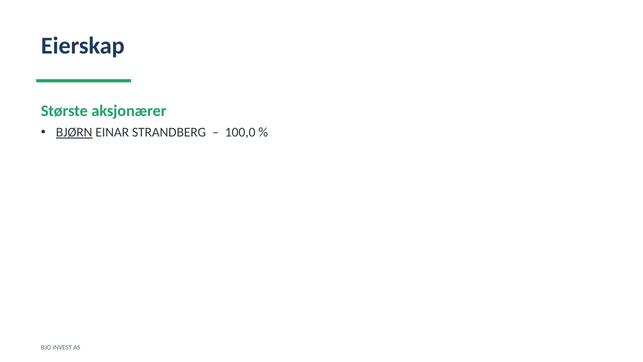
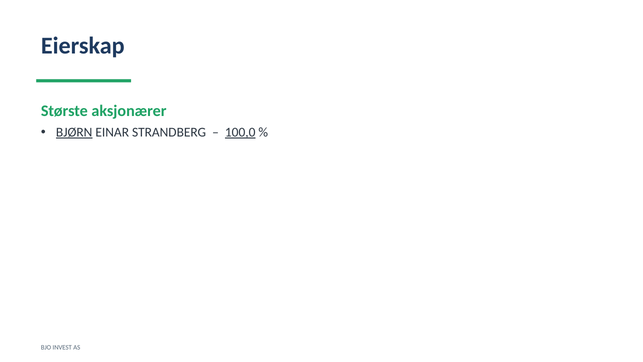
100,0 underline: none -> present (240, 132)
